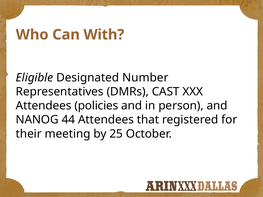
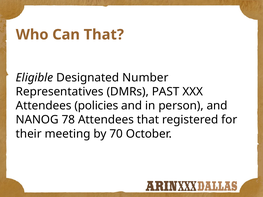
Can With: With -> That (104, 35)
CAST: CAST -> PAST (166, 92)
44: 44 -> 78 (68, 120)
25: 25 -> 70 (116, 134)
